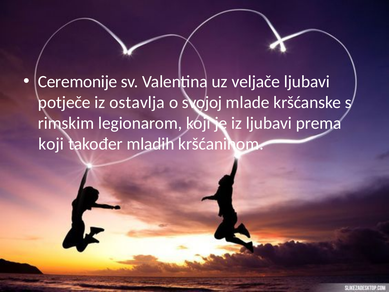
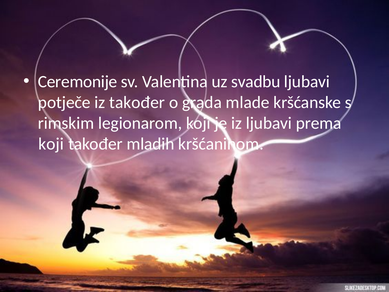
veljače: veljače -> svadbu (256, 82)
iz ostavlja: ostavlja -> također (137, 102)
svojoj: svojoj -> grada (202, 102)
